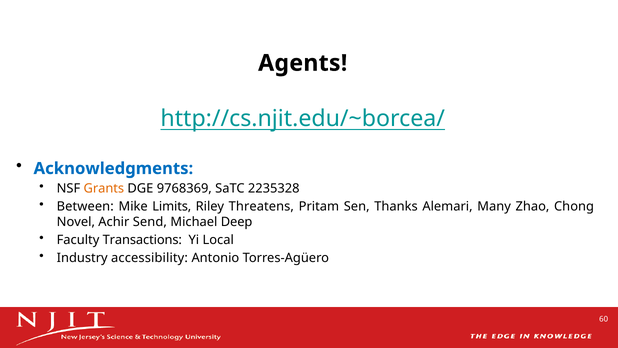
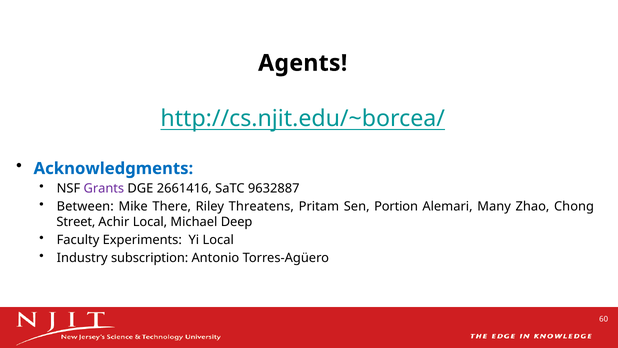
Grants colour: orange -> purple (104, 188)
9768369: 9768369 -> 2661416 (184, 188)
2235328: 2235328 -> 9632887 (274, 188)
Limits: Limits -> There (172, 206)
Thanks: Thanks -> Portion (396, 206)
Novel: Novel -> Street (76, 222)
Achir Send: Send -> Local (150, 222)
Transactions: Transactions -> Experiments (142, 240)
accessibility: accessibility -> subscription (150, 258)
